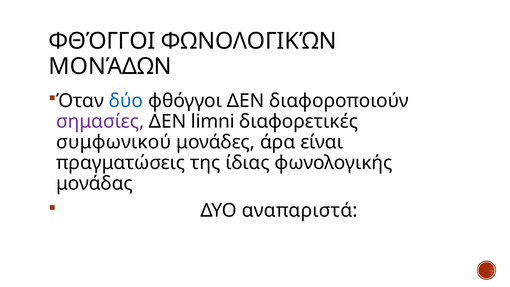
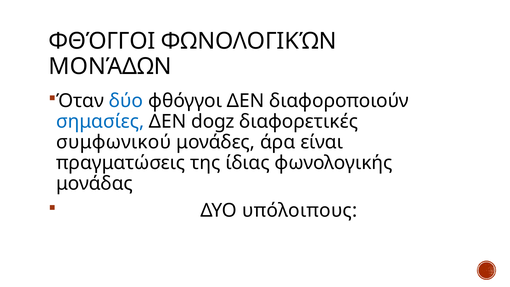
σημασίες colour: purple -> blue (100, 122)
limni: limni -> dogz (213, 122)
αναπαριστά: αναπαριστά -> υπόλοιπους (300, 211)
